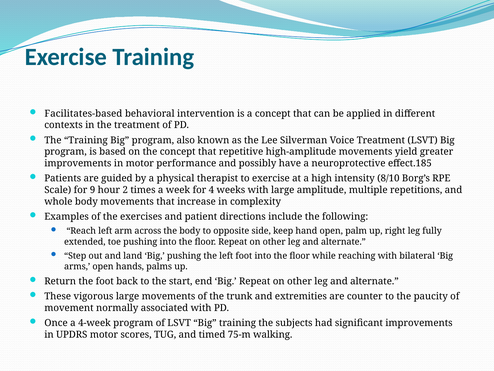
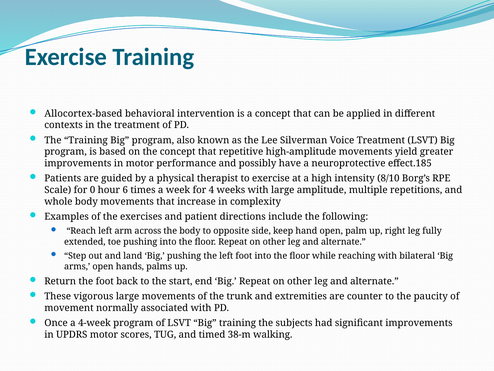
Facilitates-based: Facilitates-based -> Allocortex-based (83, 113)
9: 9 -> 0 (93, 190)
2: 2 -> 6 (125, 190)
75-m: 75-m -> 38-m (239, 334)
